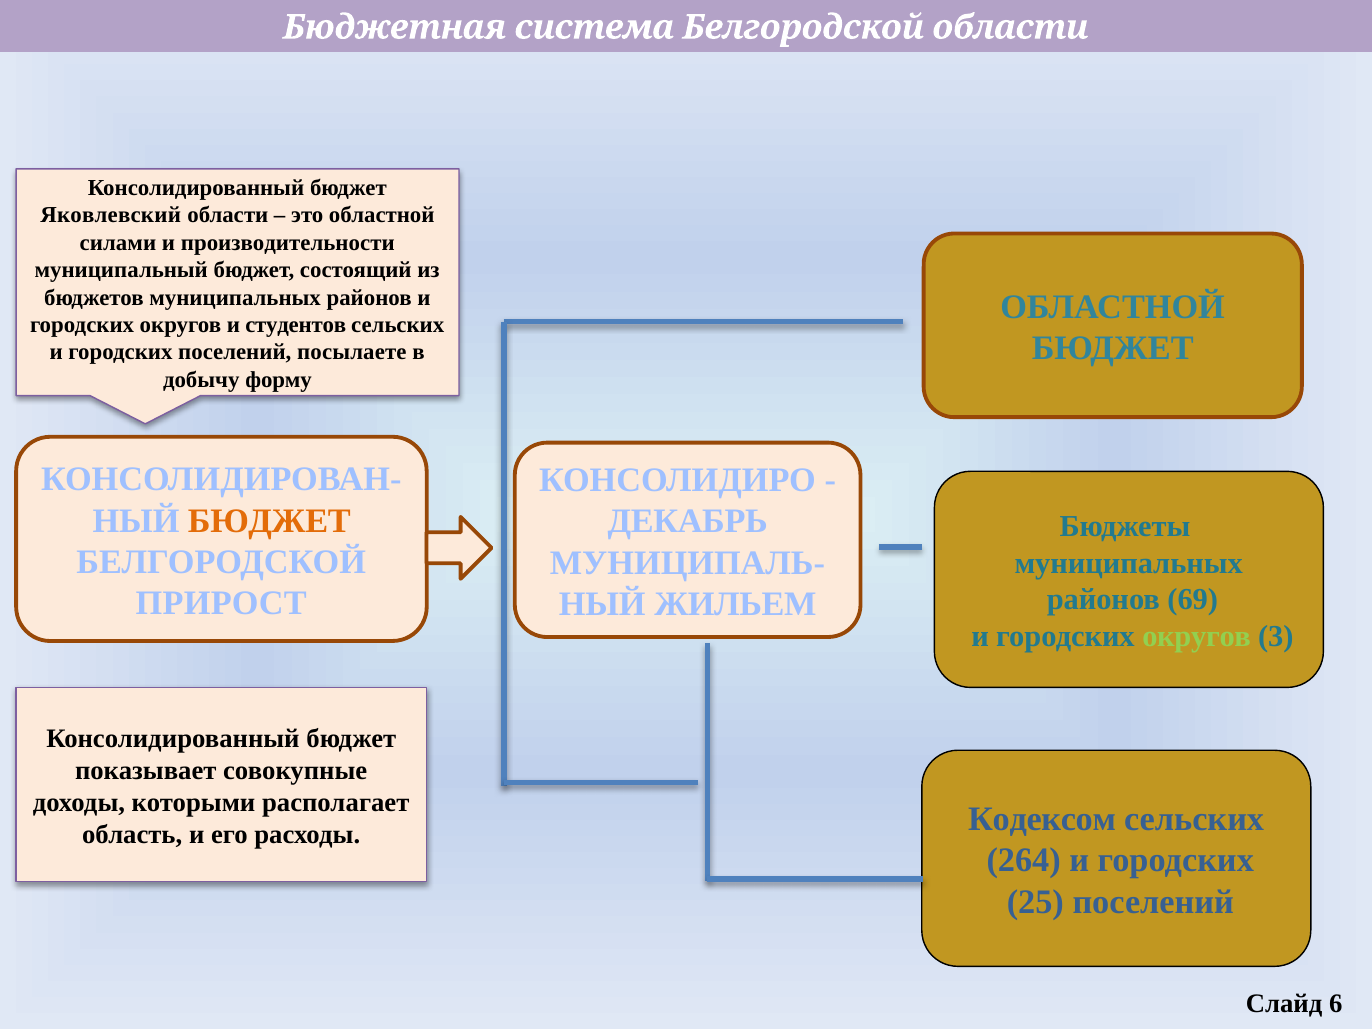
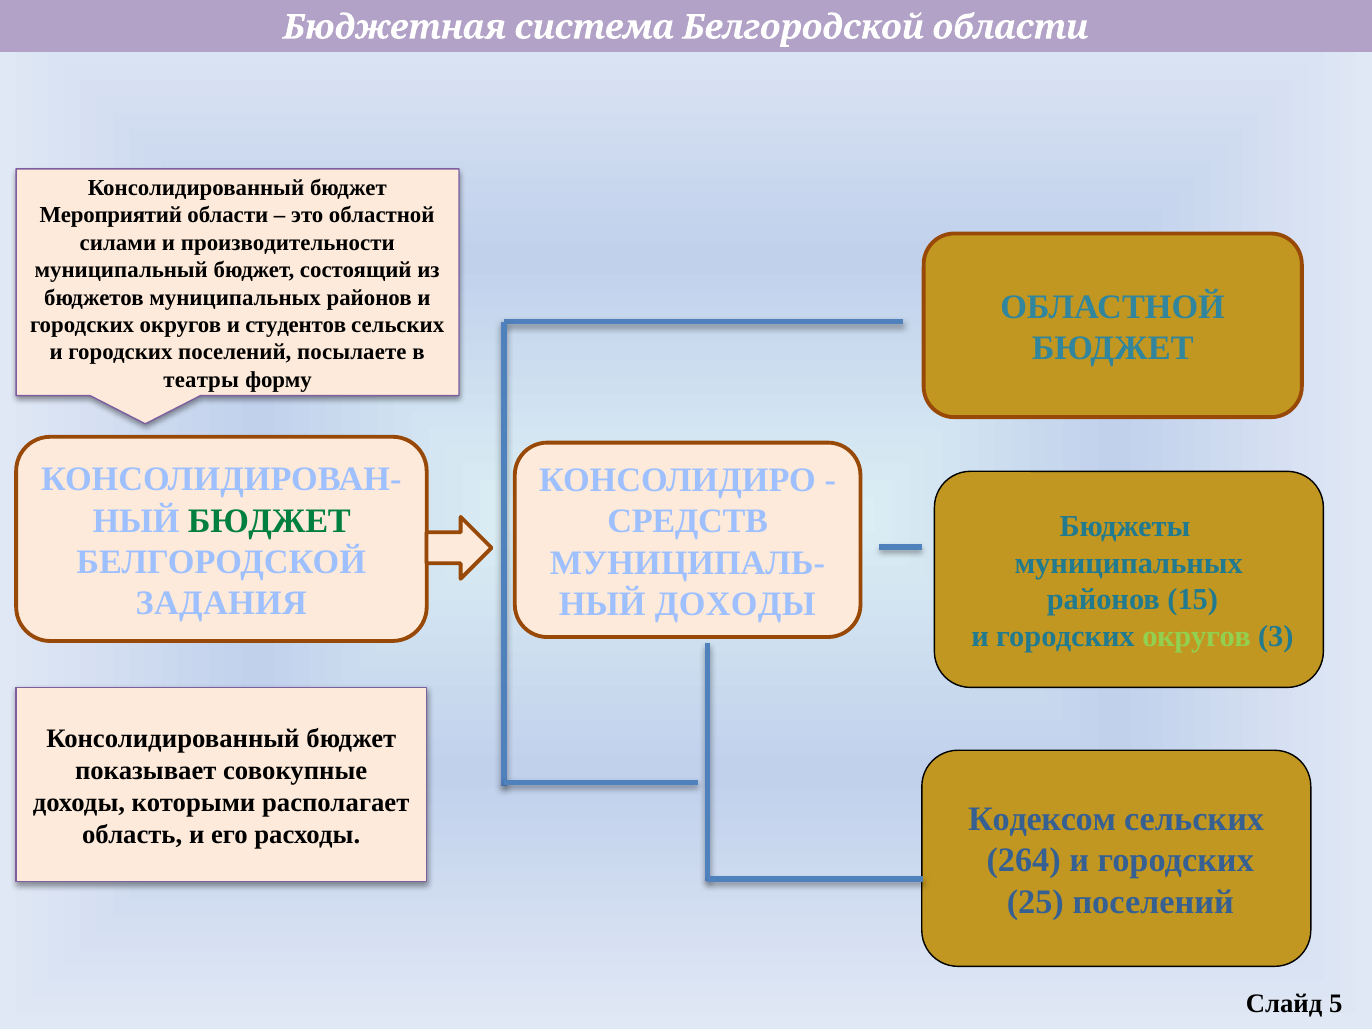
Яковлевский: Яковлевский -> Мероприятий (111, 215)
добычу: добычу -> театры (201, 380)
БЮДЖЕТ colour: orange -> green (269, 521)
ДЕКАБРЬ: ДЕКАБРЬ -> СРЕДСТВ (688, 522)
69: 69 -> 15 (1193, 600)
ПРИРОСТ: ПРИРОСТ -> ЗАДАНИЯ (221, 603)
НЫЙ ЖИЛЬЕМ: ЖИЛЬЕМ -> ДОХОДЫ (735, 604)
6: 6 -> 5 (1336, 1004)
